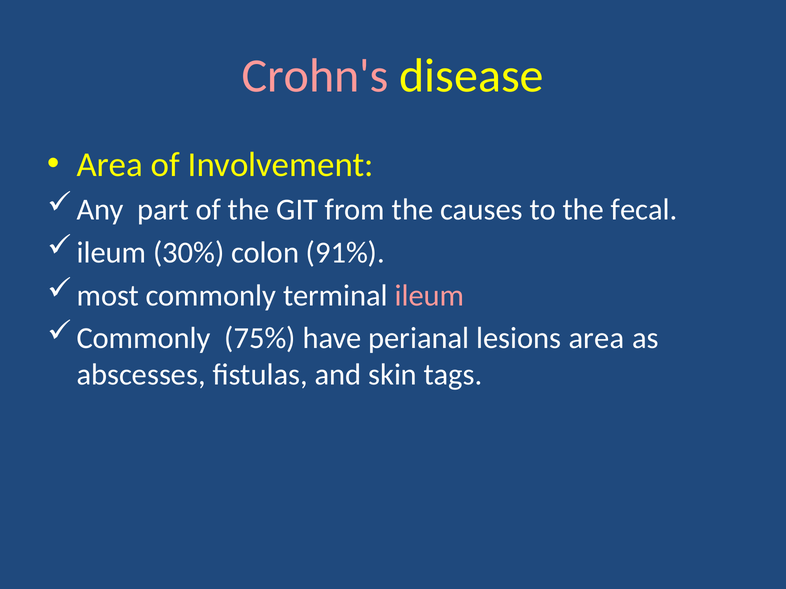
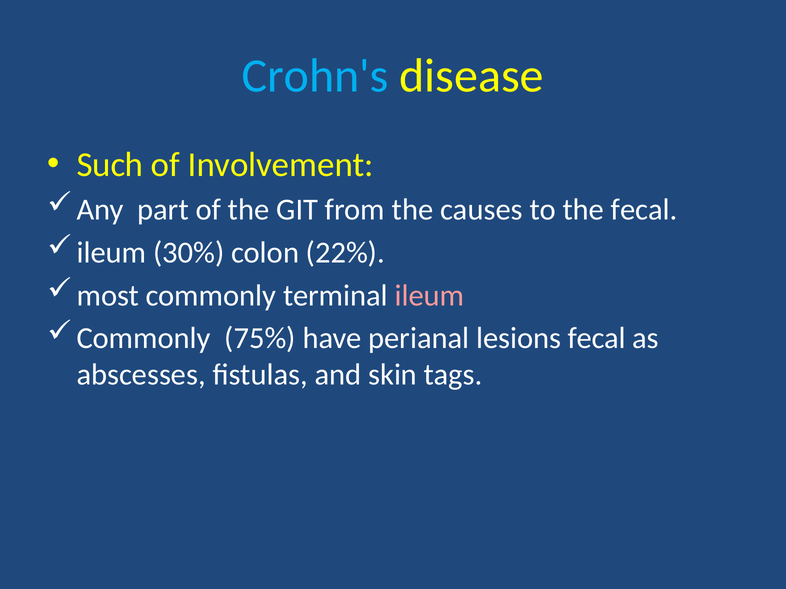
Crohn's colour: pink -> light blue (315, 76)
Area: Area -> Such (110, 165)
91%: 91% -> 22% (345, 253)
lesions area: area -> fecal (597, 339)
